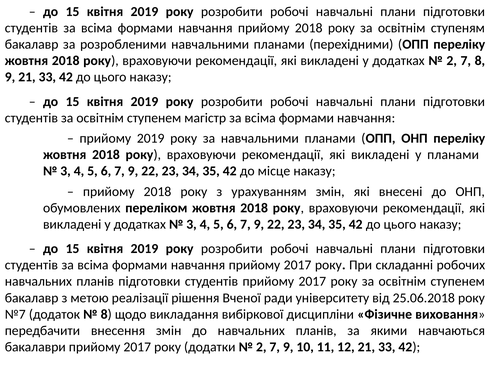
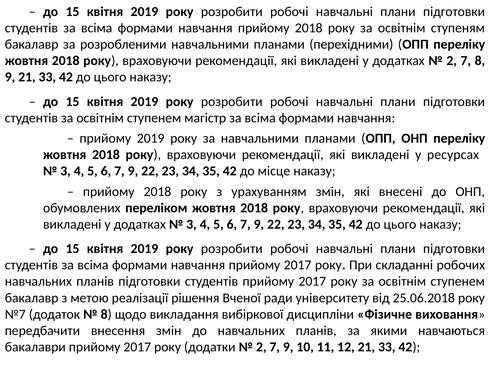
у планами: планами -> ресурсах (453, 154)
